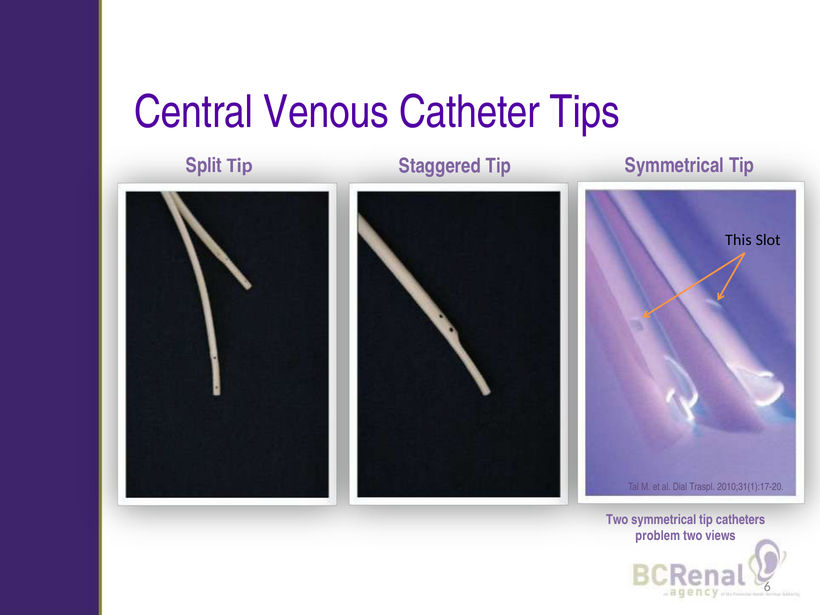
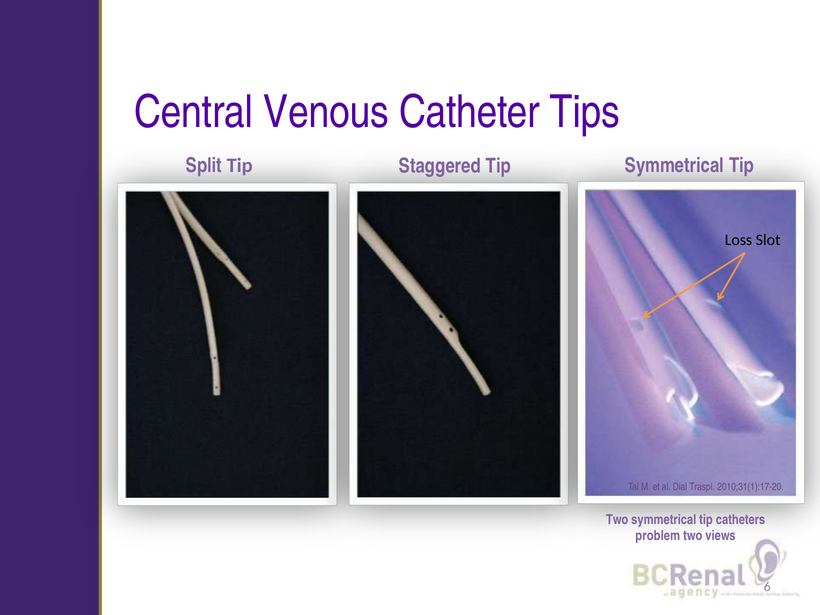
This: This -> Loss (738, 240)
